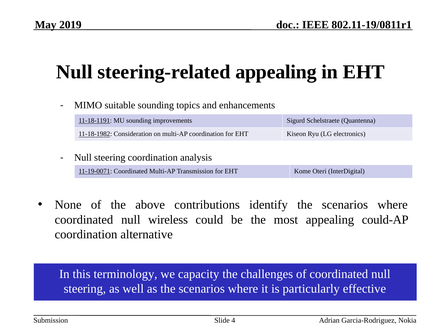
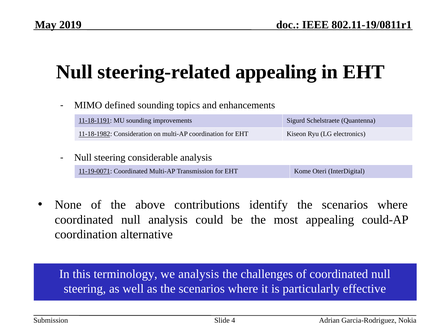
suitable: suitable -> defined (120, 106)
steering coordination: coordination -> considerable (153, 158)
null wireless: wireless -> analysis (168, 220)
we capacity: capacity -> analysis (199, 274)
